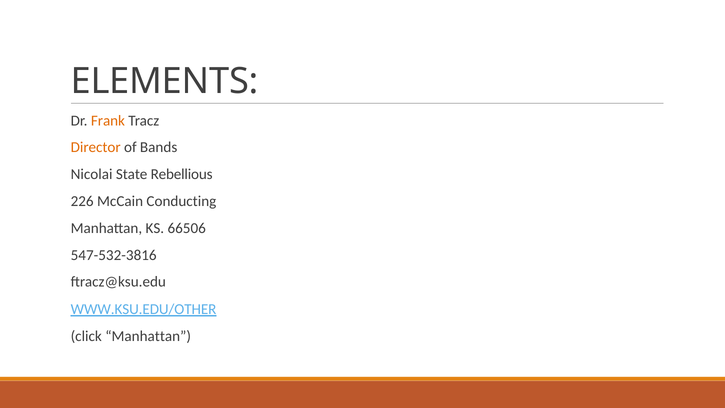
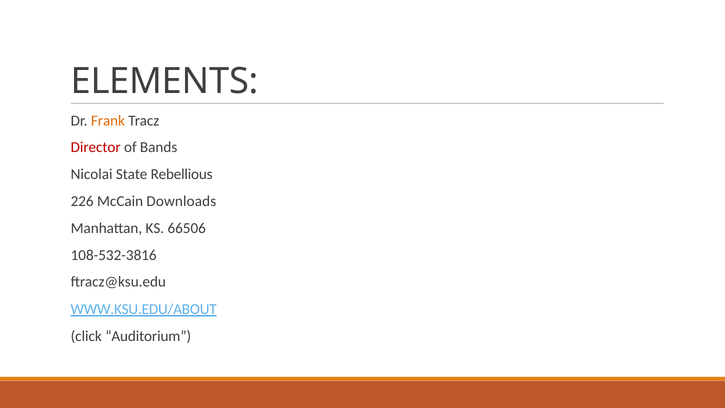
Director colour: orange -> red (96, 147)
Conducting: Conducting -> Downloads (181, 201)
547-532-3816: 547-532-3816 -> 108-532-3816 (114, 255)
WWW.KSU.EDU/OTHER: WWW.KSU.EDU/OTHER -> WWW.KSU.EDU/ABOUT (144, 309)
click Manhattan: Manhattan -> Auditorium (148, 336)
